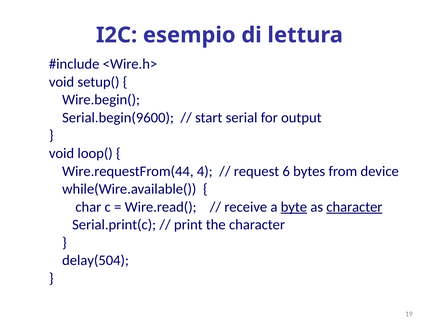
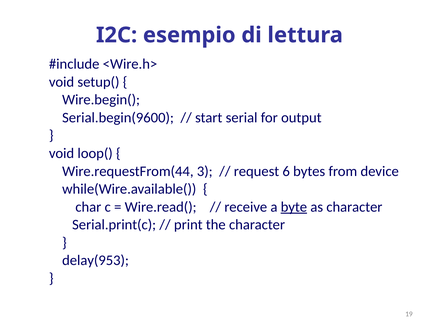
4: 4 -> 3 (205, 171)
character underline: present -> none (354, 207)
delay(504: delay(504 -> delay(953 (95, 261)
